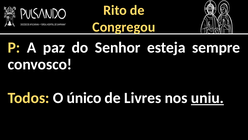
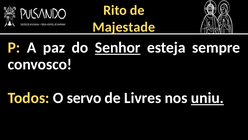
Congregou: Congregou -> Majestade (124, 27)
Senhor underline: none -> present (118, 47)
único: único -> servo (84, 98)
